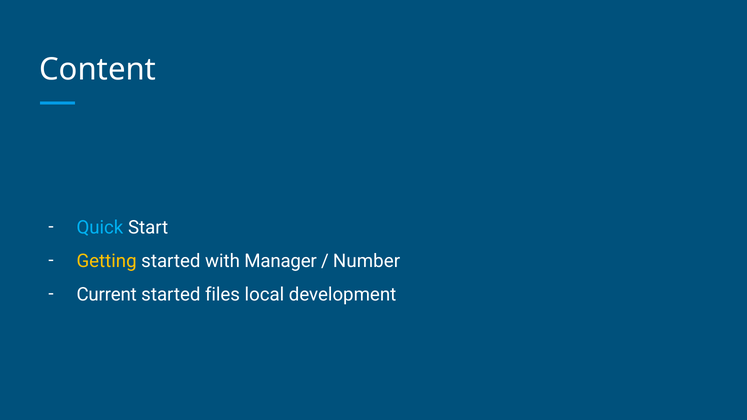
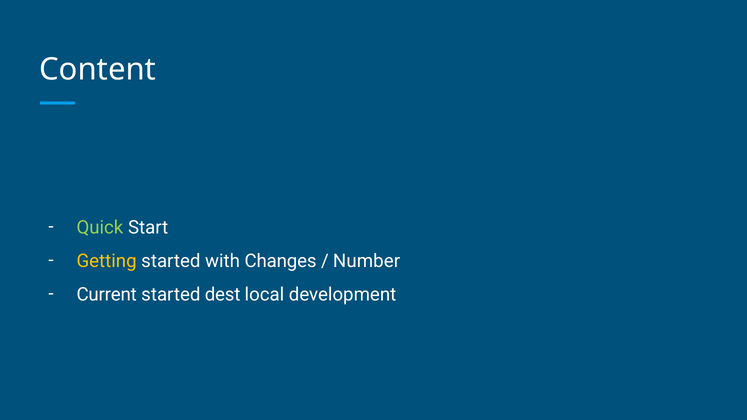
Quick colour: light blue -> light green (100, 228)
Manager: Manager -> Changes (281, 261)
files: files -> dest (223, 295)
